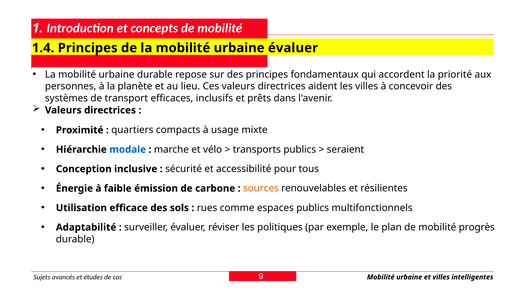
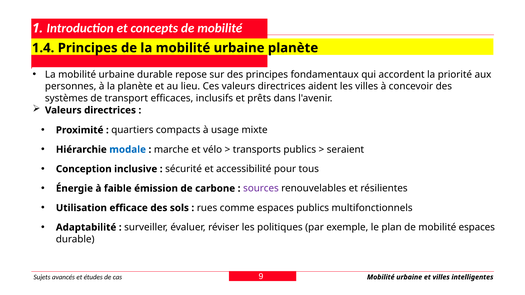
urbaine évaluer: évaluer -> planète (293, 48)
sources colour: orange -> purple (261, 189)
mobilité progrès: progrès -> espaces (477, 228)
